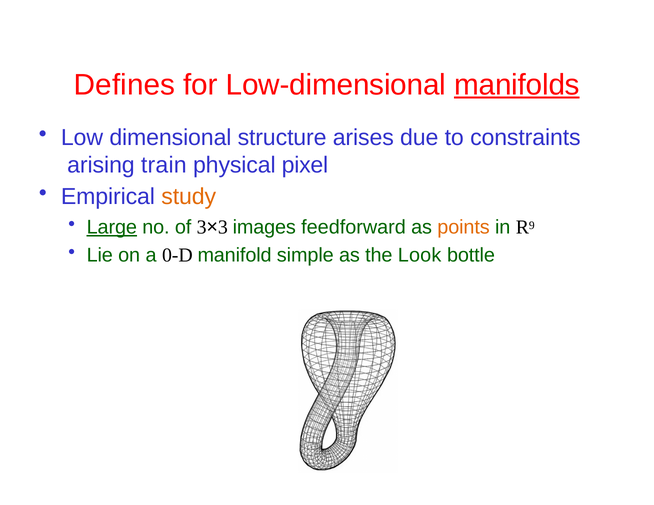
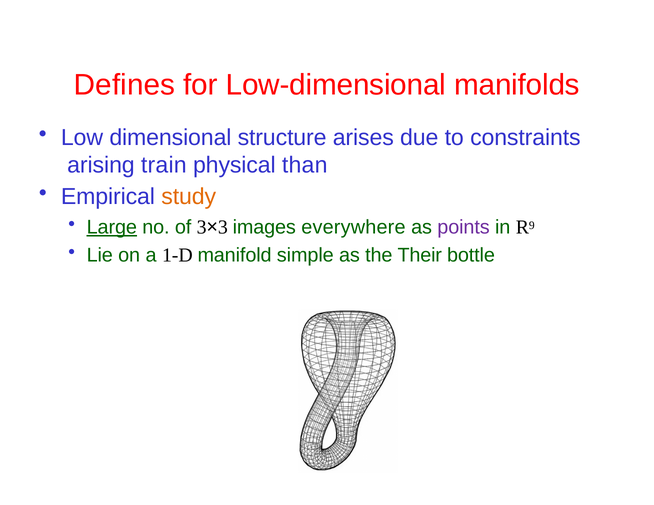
manifolds underline: present -> none (517, 85)
pixel: pixel -> than (305, 165)
feedforward: feedforward -> everywhere (353, 227)
points colour: orange -> purple (464, 227)
0-D: 0-D -> 1-D (177, 256)
Look: Look -> Their (420, 256)
